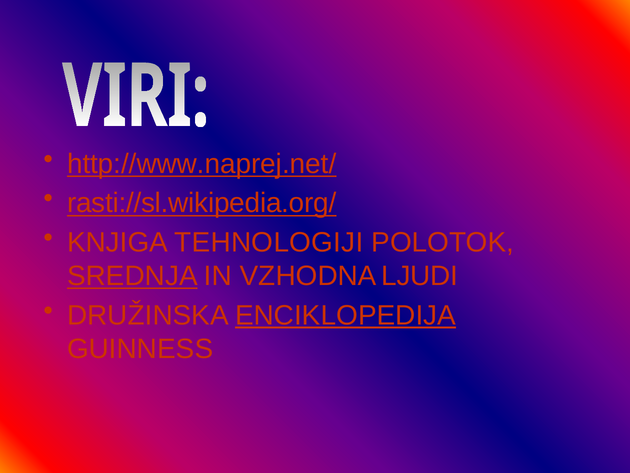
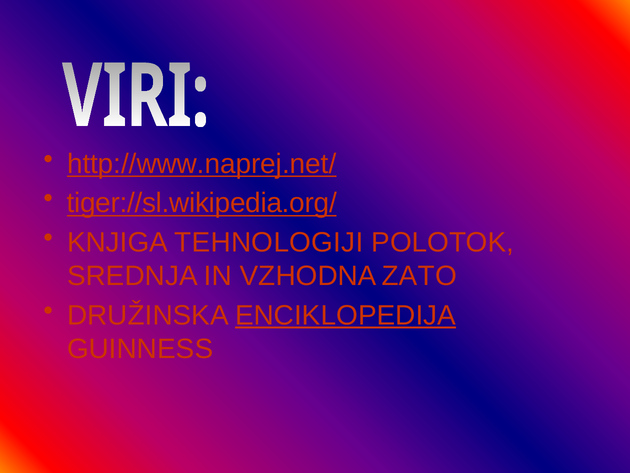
rasti://sl.wikipedia.org/: rasti://sl.wikipedia.org/ -> tiger://sl.wikipedia.org/ (202, 203)
SREDNJA underline: present -> none (132, 276)
LJUDI: LJUDI -> ZATO (419, 276)
